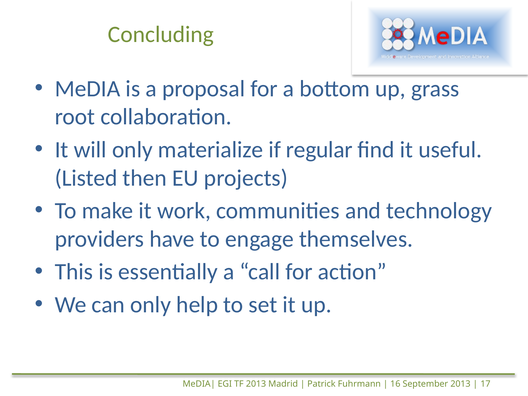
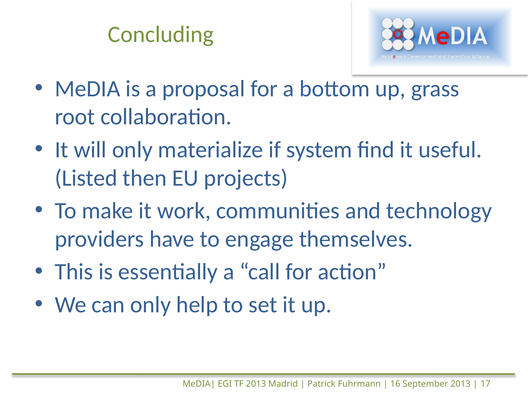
regular: regular -> system (319, 150)
